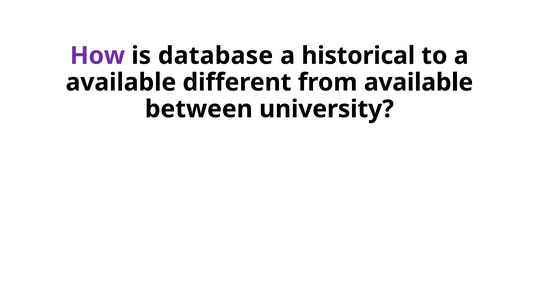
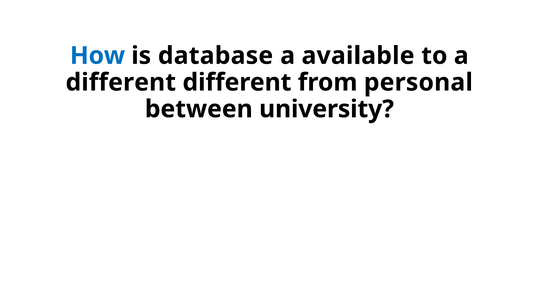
How colour: purple -> blue (97, 56)
historical: historical -> available (358, 56)
available: available -> different (121, 82)
from available: available -> personal (418, 82)
